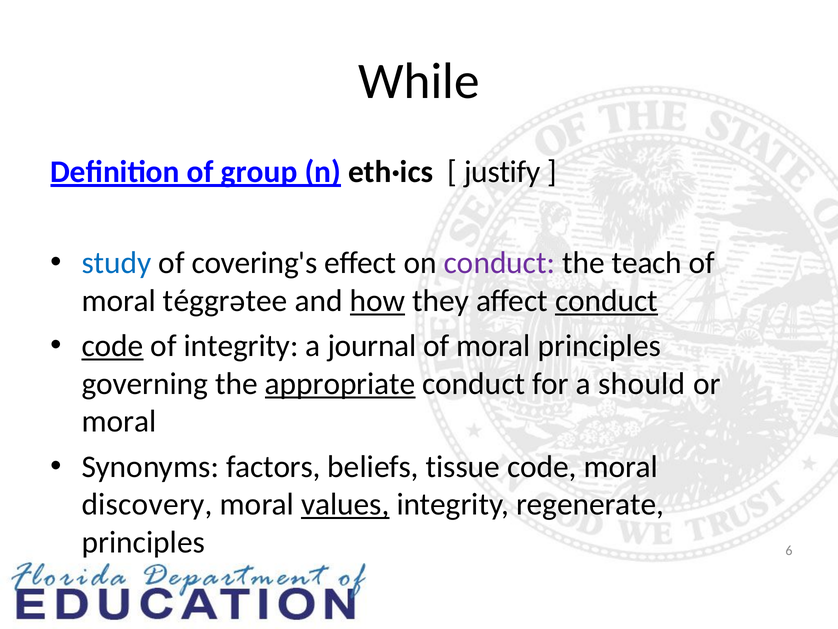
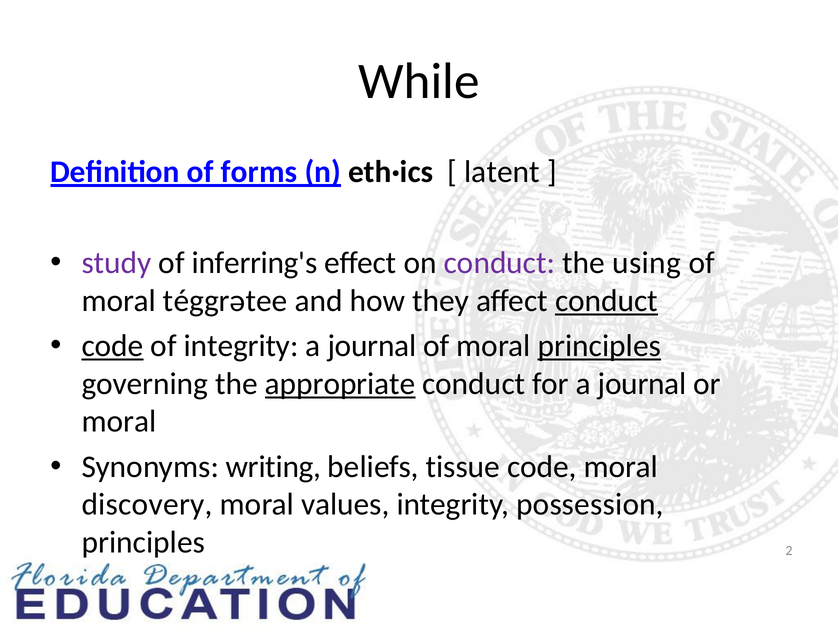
group: group -> forms (259, 172)
justify: justify -> latent (502, 172)
study colour: blue -> purple (117, 263)
covering's: covering's -> inferring's (255, 263)
teach: teach -> using (647, 263)
how underline: present -> none (378, 301)
principles underline: none -> present (599, 346)
for a should: should -> journal (642, 384)
factors: factors -> writing (273, 466)
values underline: present -> none (345, 504)
regenerate: regenerate -> possession (590, 504)
6: 6 -> 2 (789, 550)
